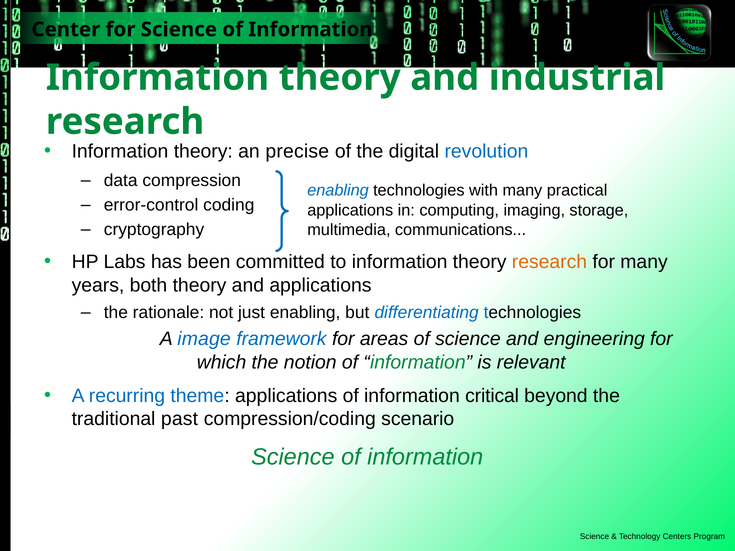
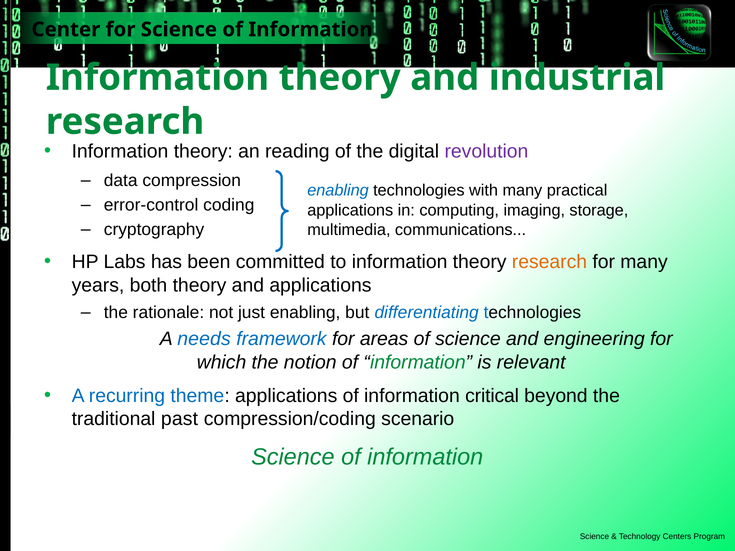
precise: precise -> reading (297, 151)
revolution colour: blue -> purple (486, 151)
image: image -> needs (204, 339)
